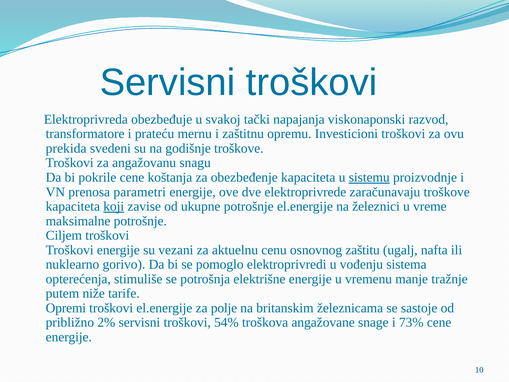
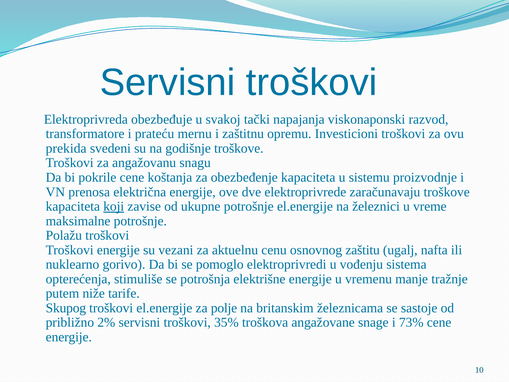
sistemu underline: present -> none (369, 177)
parametri: parametri -> električna (140, 192)
Ciljem: Ciljem -> Polažu (64, 235)
Opremi: Opremi -> Skupog (66, 308)
54%: 54% -> 35% (226, 322)
